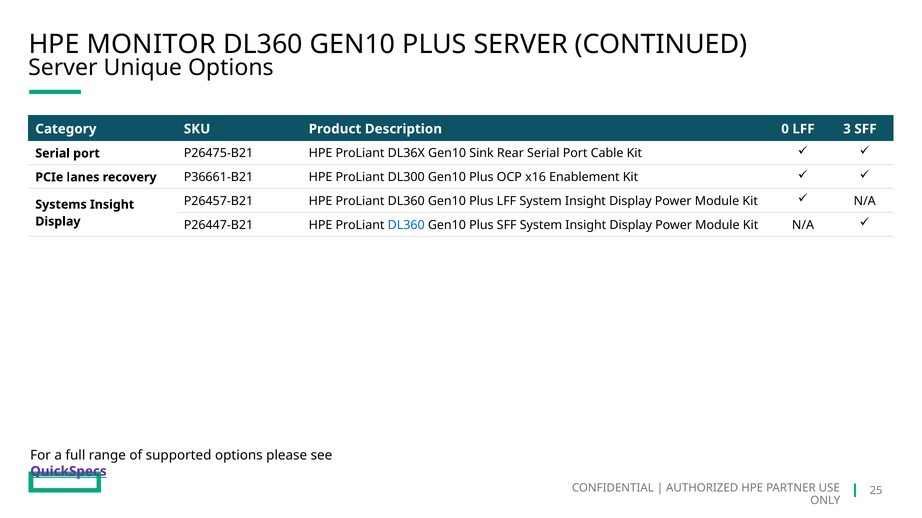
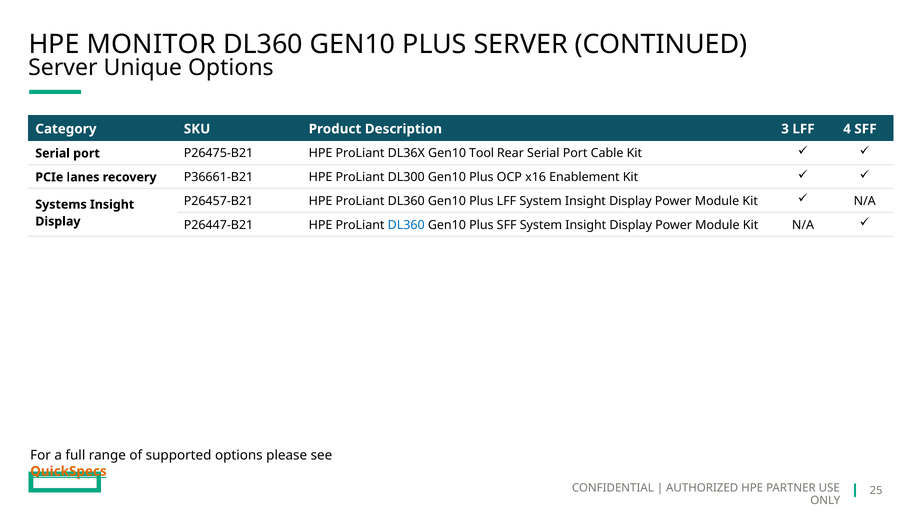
0: 0 -> 3 (785, 129)
3: 3 -> 4 (847, 129)
Sink: Sink -> Tool (482, 154)
QuickSpecs colour: purple -> orange (68, 472)
